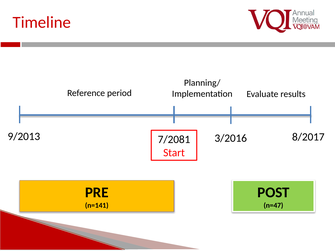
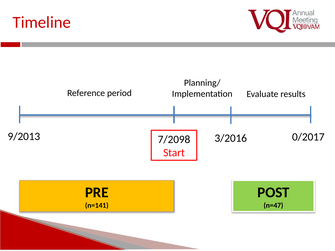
7/2081: 7/2081 -> 7/2098 (174, 139)
8/2017: 8/2017 -> 0/2017 (308, 137)
